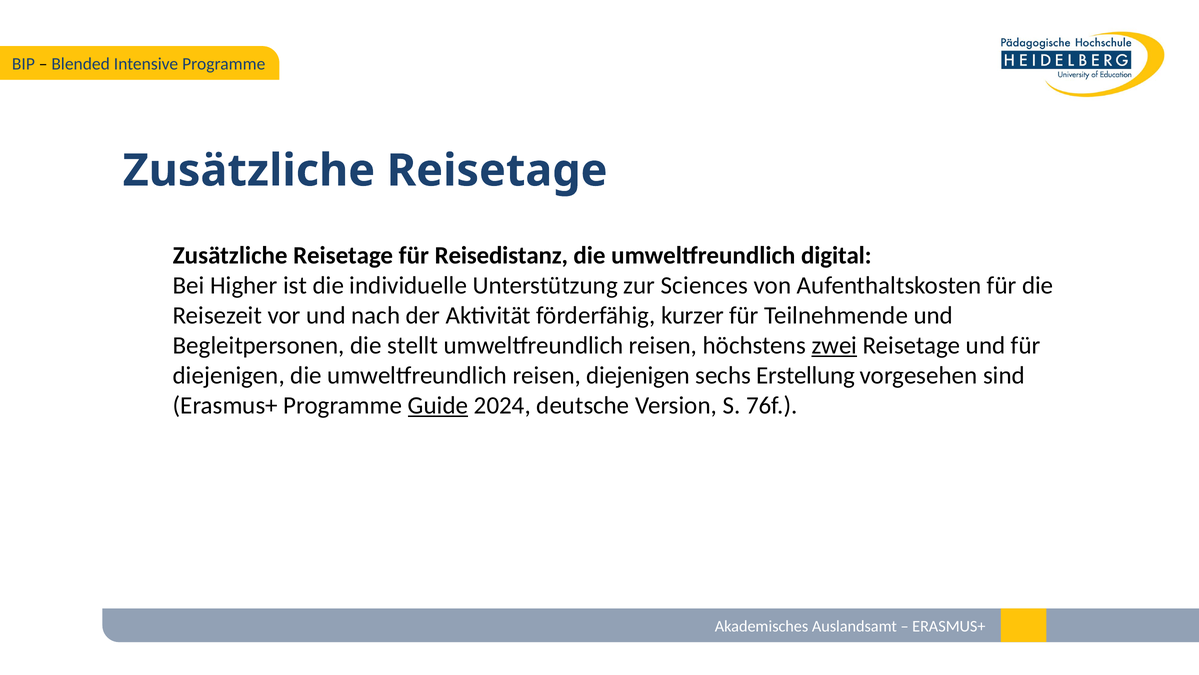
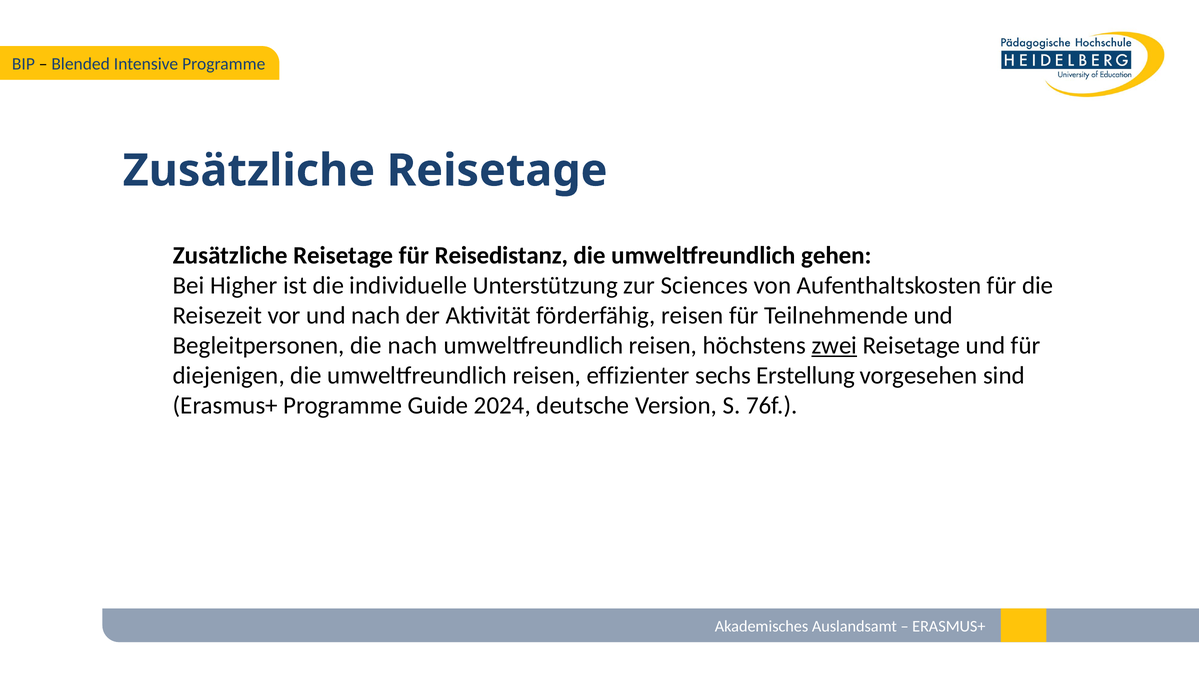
digital: digital -> gehen (836, 255)
förderfähig kurzer: kurzer -> reisen (692, 315)
die stellt: stellt -> nach (413, 345)
reisen diejenigen: diejenigen -> effizienter (638, 375)
Guide underline: present -> none (438, 405)
